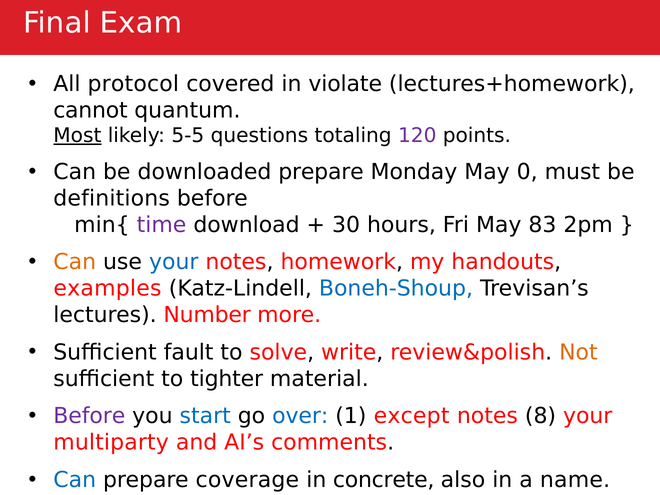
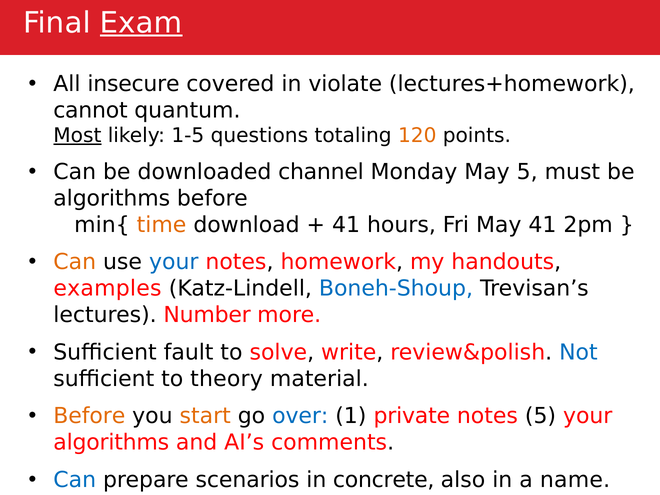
Exam underline: none -> present (141, 23)
protocol: protocol -> insecure (134, 84)
5-5: 5-5 -> 1-5 (188, 136)
120 colour: purple -> orange (417, 136)
downloaded prepare: prepare -> channel (321, 172)
May 0: 0 -> 5 (527, 172)
definitions: definitions -> algorithms (112, 198)
time colour: purple -> orange (162, 225)
30: 30 -> 41 (346, 225)
May 83: 83 -> 41 (542, 225)
Not colour: orange -> blue (578, 352)
tighter: tighter -> theory (227, 379)
Before colour: purple -> orange (89, 416)
start colour: blue -> orange (205, 416)
except: except -> private (412, 416)
notes 8: 8 -> 5 (541, 416)
multiparty: multiparty -> algorithms (111, 443)
coverage: coverage -> scenarios (248, 480)
